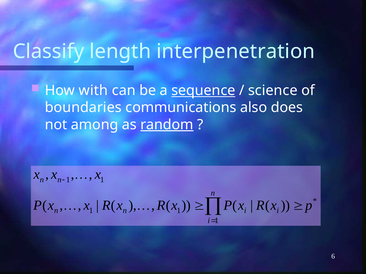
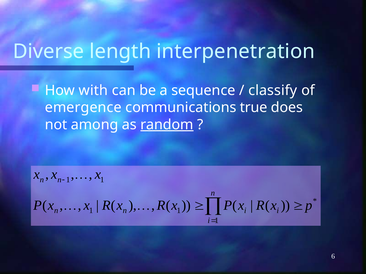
Classify: Classify -> Diverse (49, 51)
sequence underline: present -> none (203, 91)
science: science -> classify (273, 91)
boundaries: boundaries -> emergence (83, 108)
also: also -> true (254, 108)
